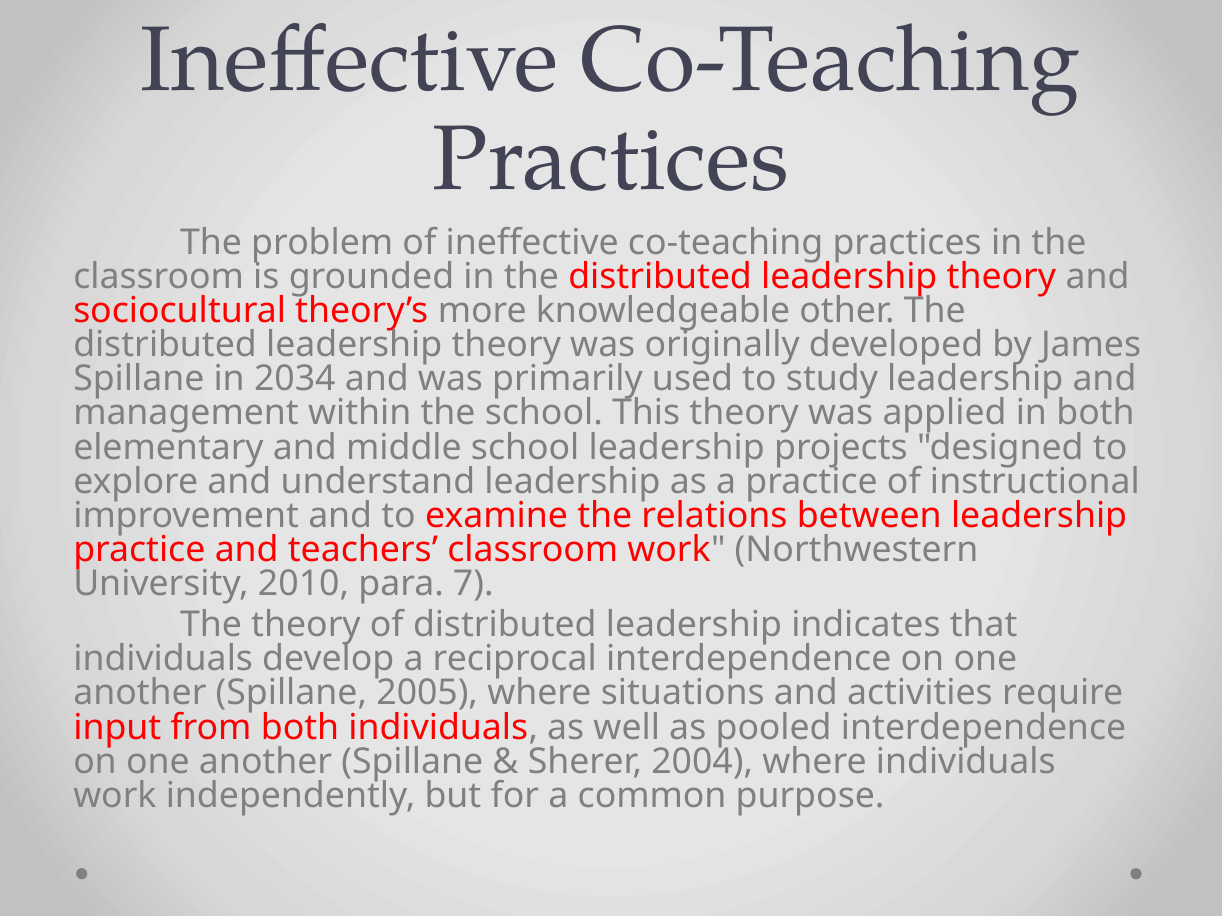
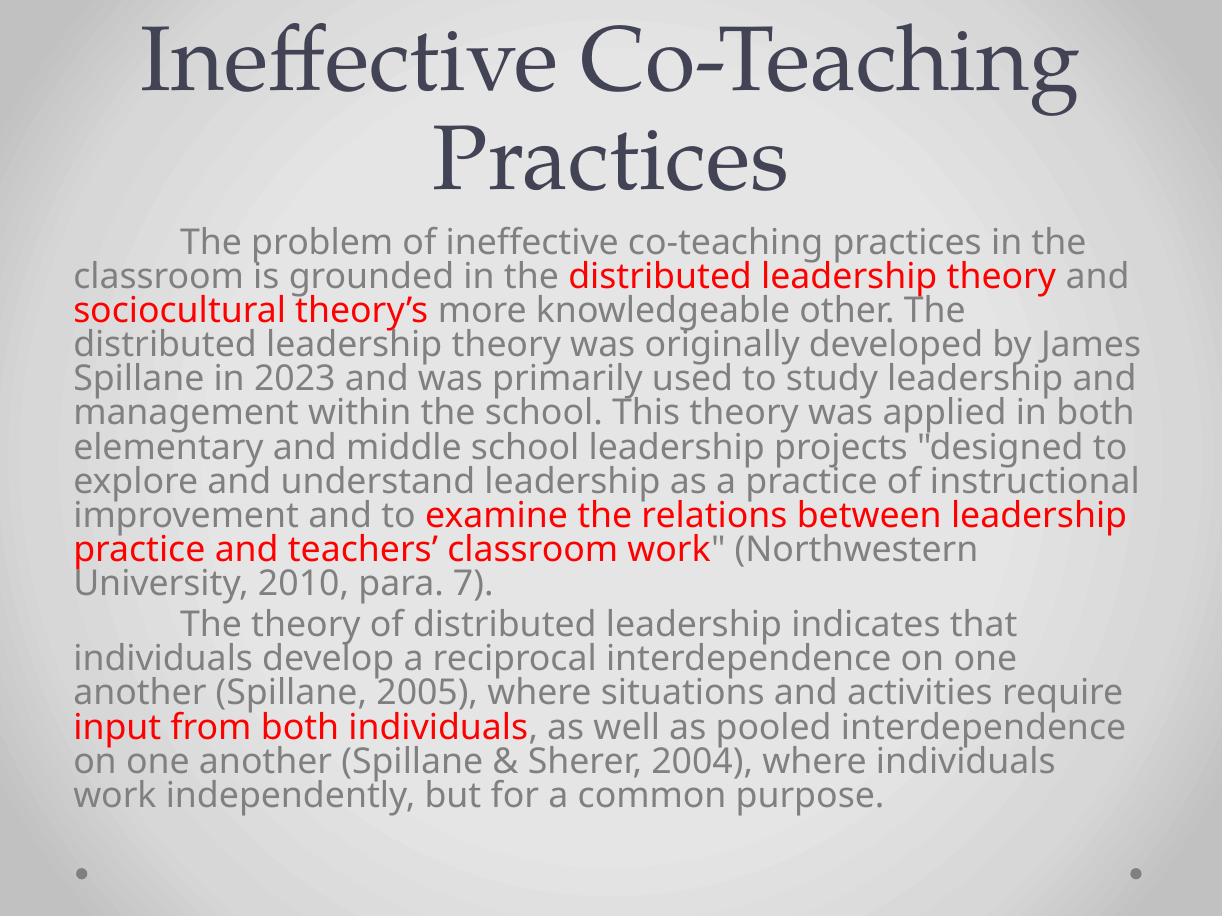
2034: 2034 -> 2023 (295, 379)
